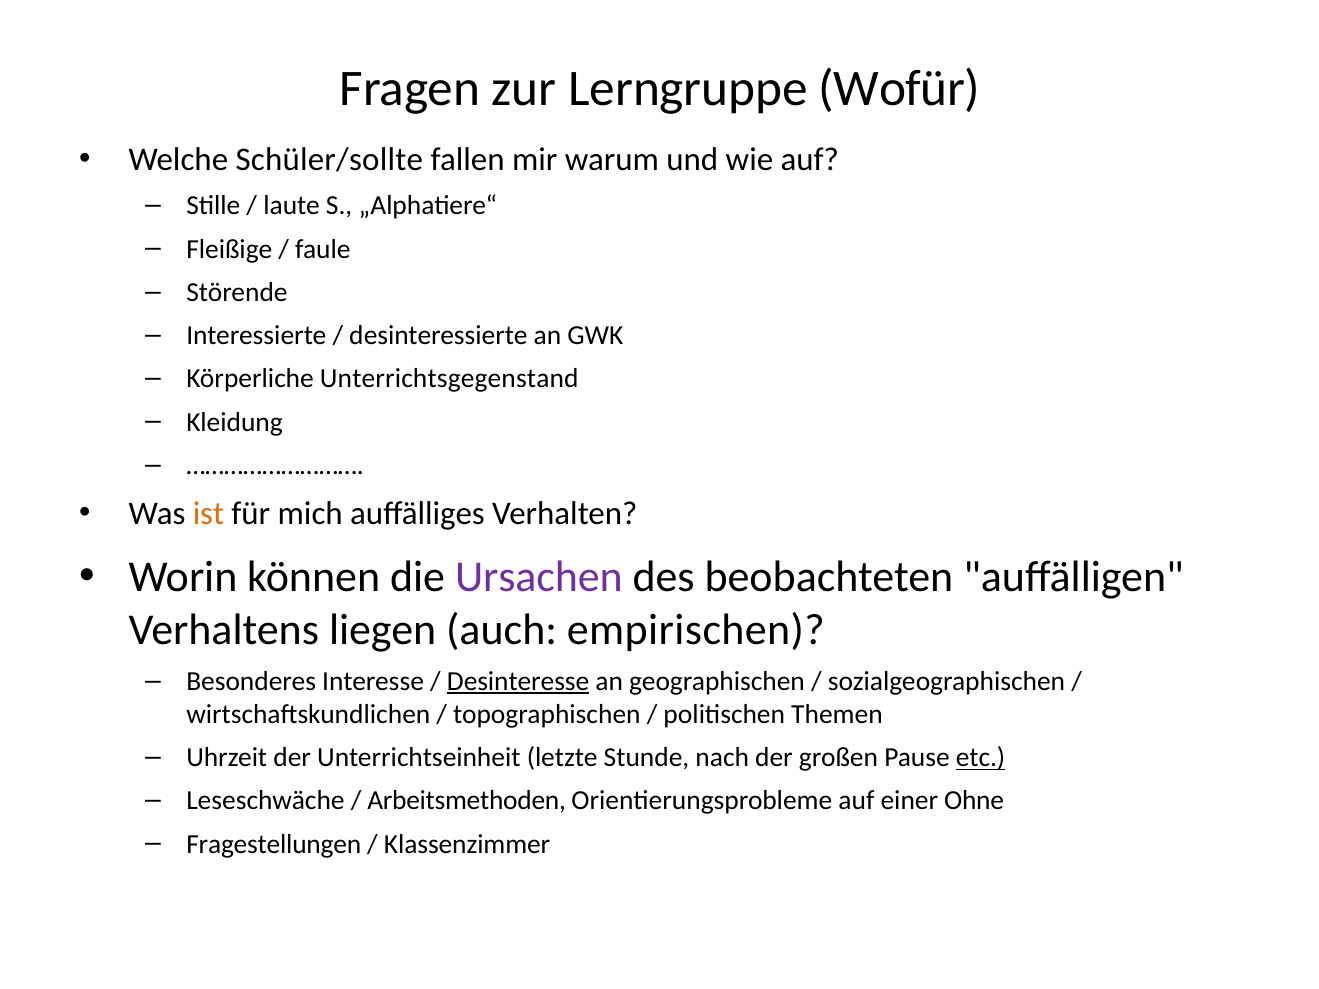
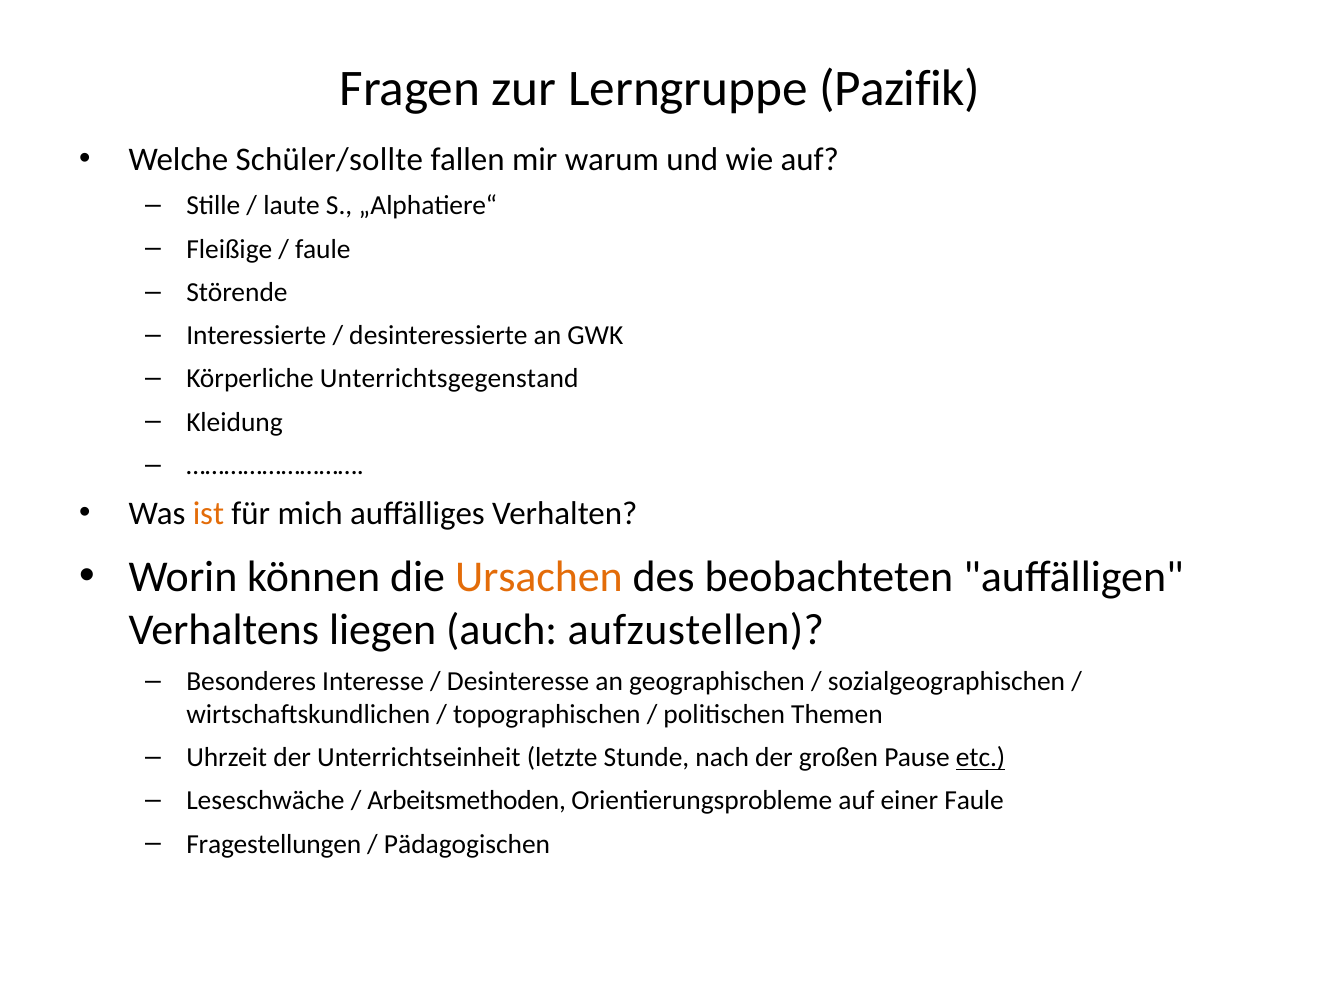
Wofür: Wofür -> Pazifik (899, 89)
Ursachen colour: purple -> orange (539, 577)
empirischen: empirischen -> aufzustellen (696, 630)
Desinteresse underline: present -> none (518, 682)
einer Ohne: Ohne -> Faule (974, 801)
Klassenzimmer: Klassenzimmer -> Pädagogischen (467, 844)
